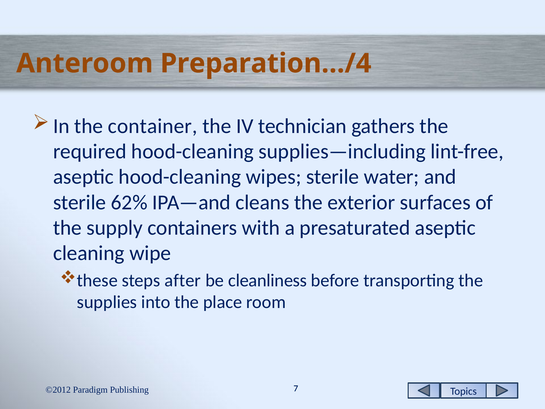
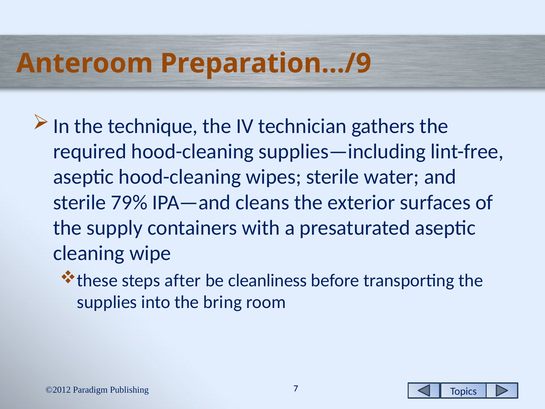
Preparation…/4: Preparation…/4 -> Preparation…/9 (266, 63)
container: container -> technique (153, 126)
62%: 62% -> 79% (129, 202)
place: place -> bring (223, 302)
